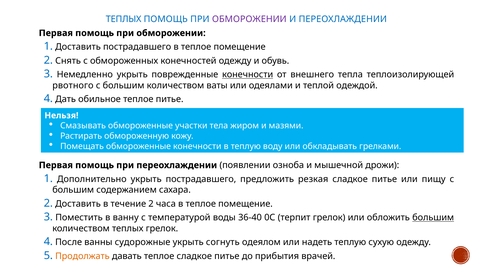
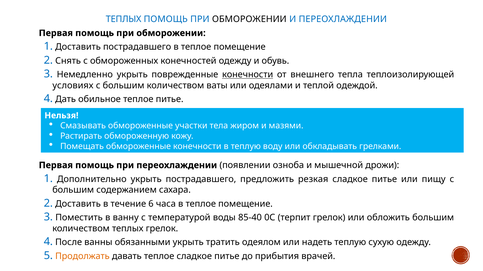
ОБМОРОЖЕНИИ colour: purple -> black (249, 19)
рвотного: рвотного -> условиях (73, 86)
течение 2: 2 -> 6 (151, 204)
36-40: 36-40 -> 85-40 (250, 218)
большим underline: present -> none (433, 218)
судорожные: судорожные -> обязанными (143, 243)
согнуть: согнуть -> тратить (223, 243)
